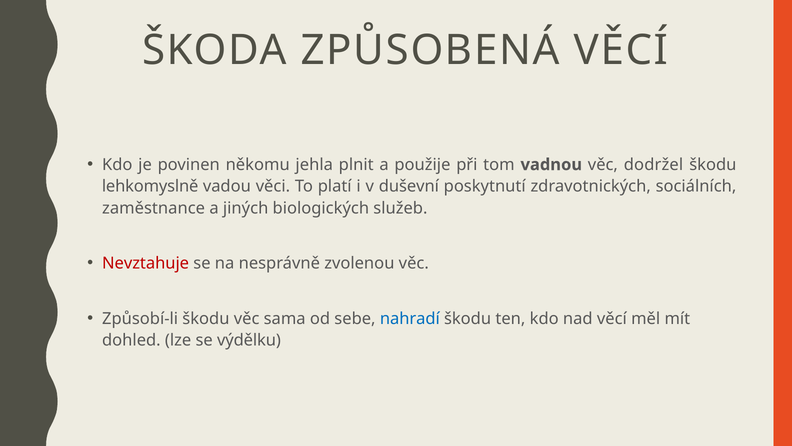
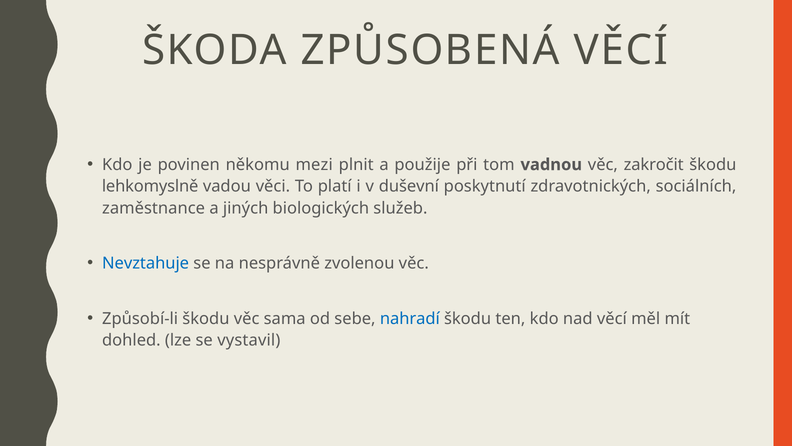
jehla: jehla -> mezi (314, 164)
dodržel: dodržel -> zakročit (654, 164)
Nevztahuje colour: red -> blue (146, 263)
výdělku: výdělku -> vystavil (249, 340)
